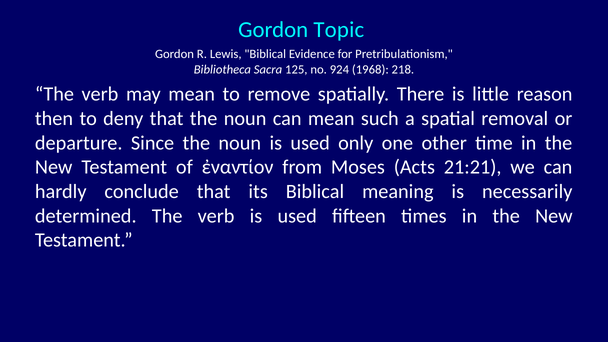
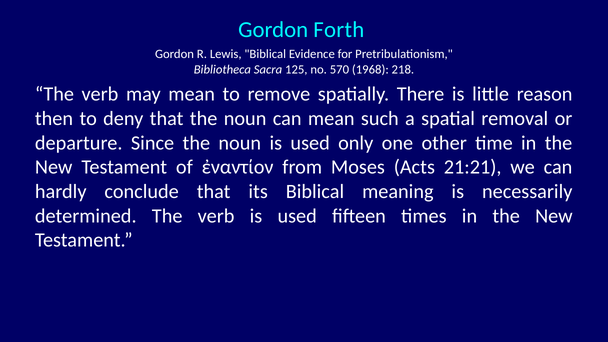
Topic: Topic -> Forth (339, 30)
924: 924 -> 570 (339, 69)
